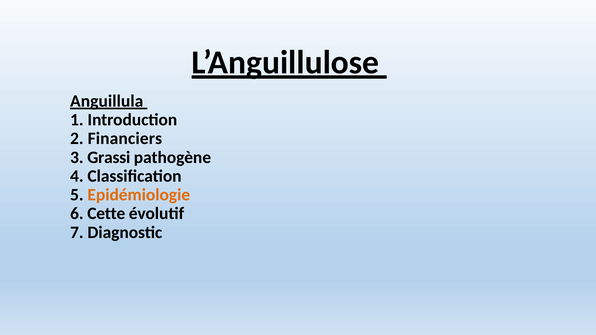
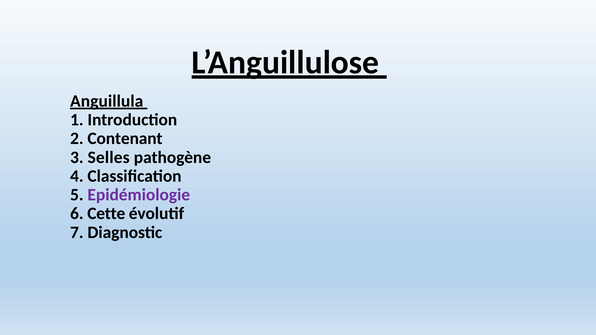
Financiers: Financiers -> Contenant (125, 139)
Grassi: Grassi -> Selles (109, 157)
Epidémiologie colour: orange -> purple (139, 195)
